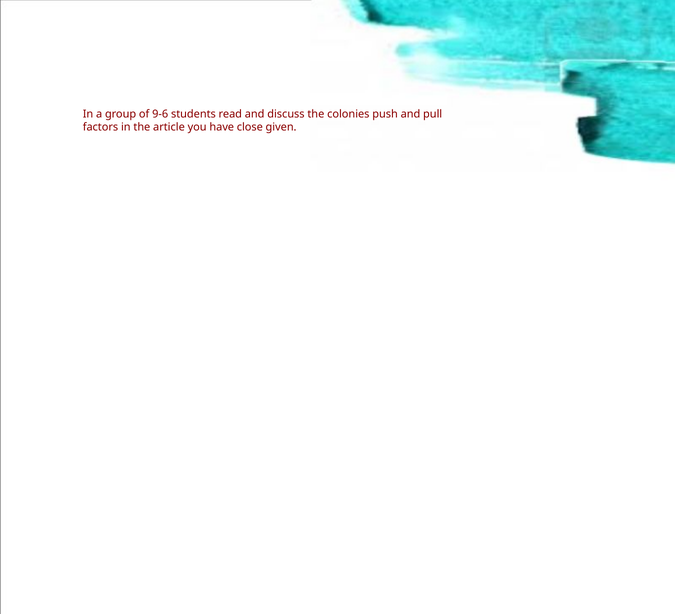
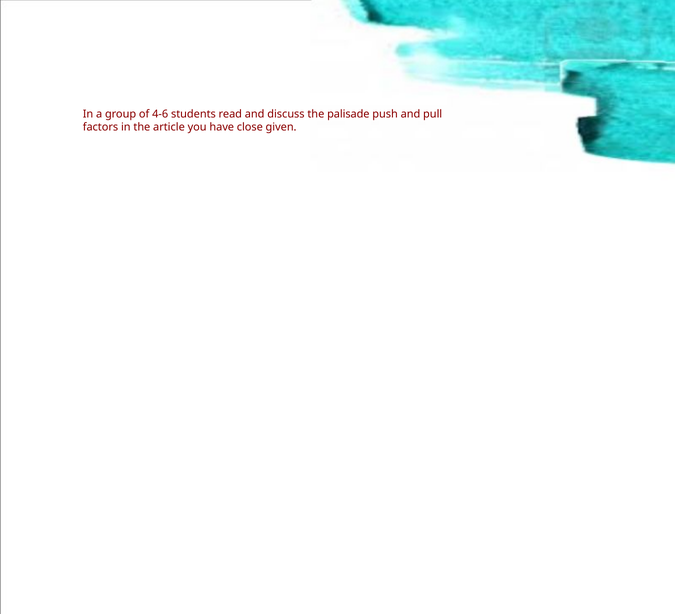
9-6: 9-6 -> 4-6 (160, 114)
colonies: colonies -> palisade (348, 114)
